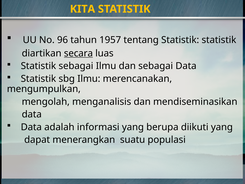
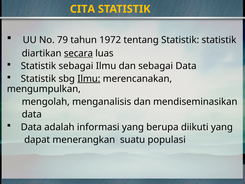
KITA: KITA -> CITA (82, 9)
96: 96 -> 79 (63, 40)
1957: 1957 -> 1972 (110, 40)
Ilmu underline: none -> present (89, 79)
